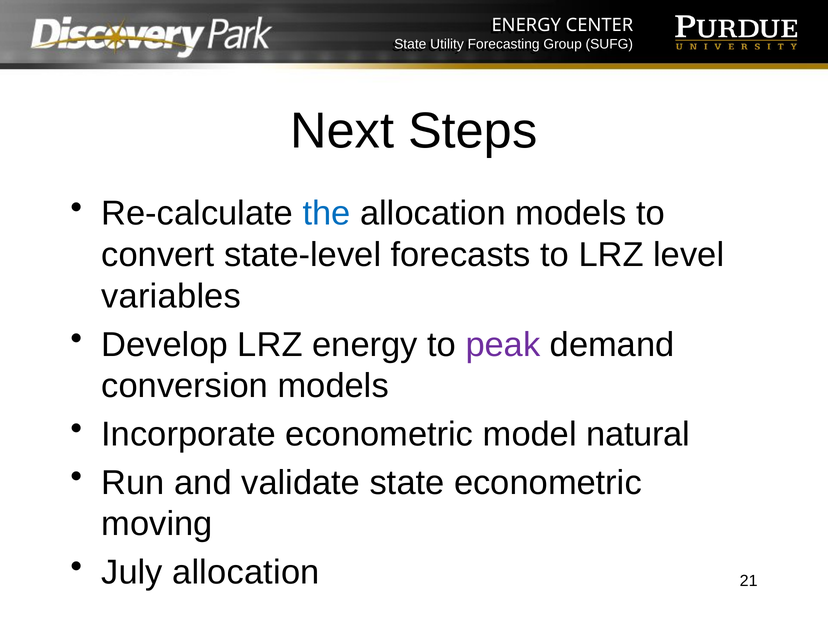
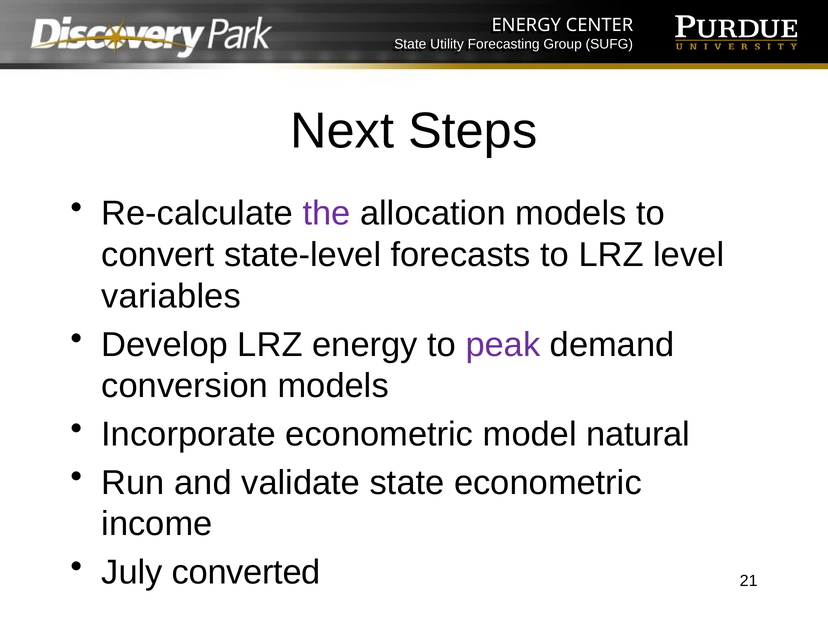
the colour: blue -> purple (327, 214)
moving: moving -> income (157, 524)
July allocation: allocation -> converted (246, 572)
